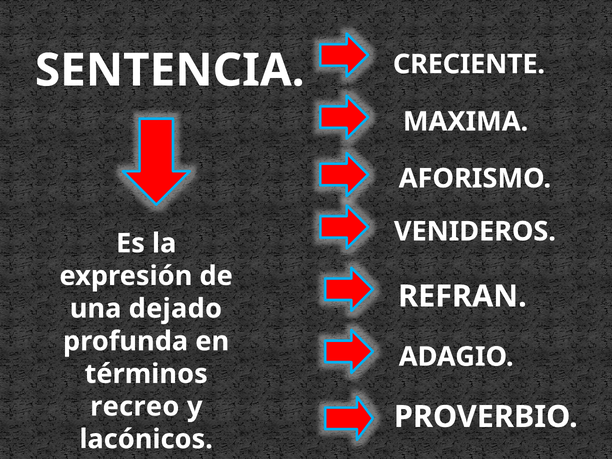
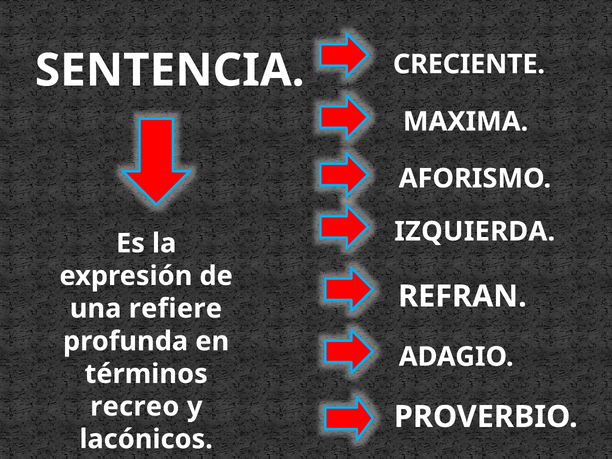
VENIDEROS: VENIDEROS -> IZQUIERDA (475, 231)
dejado: dejado -> refiere (175, 309)
